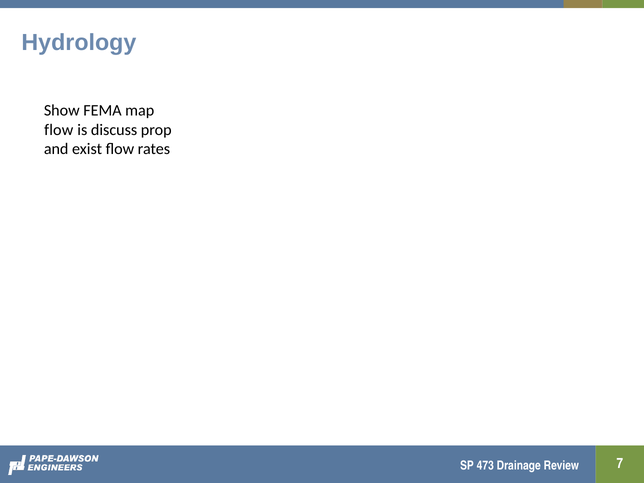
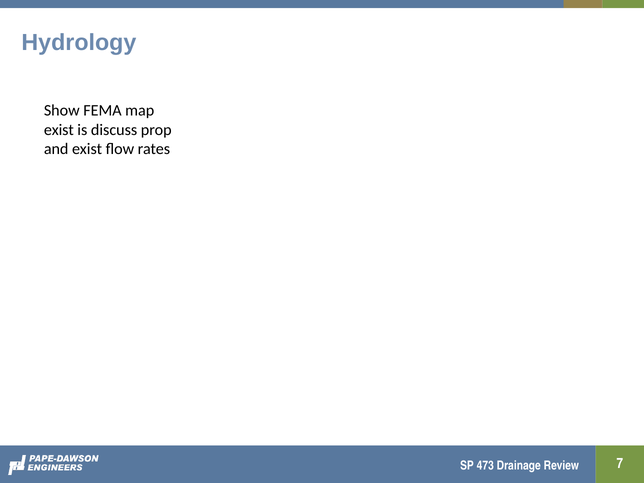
flow: flow -> exist (59, 130)
